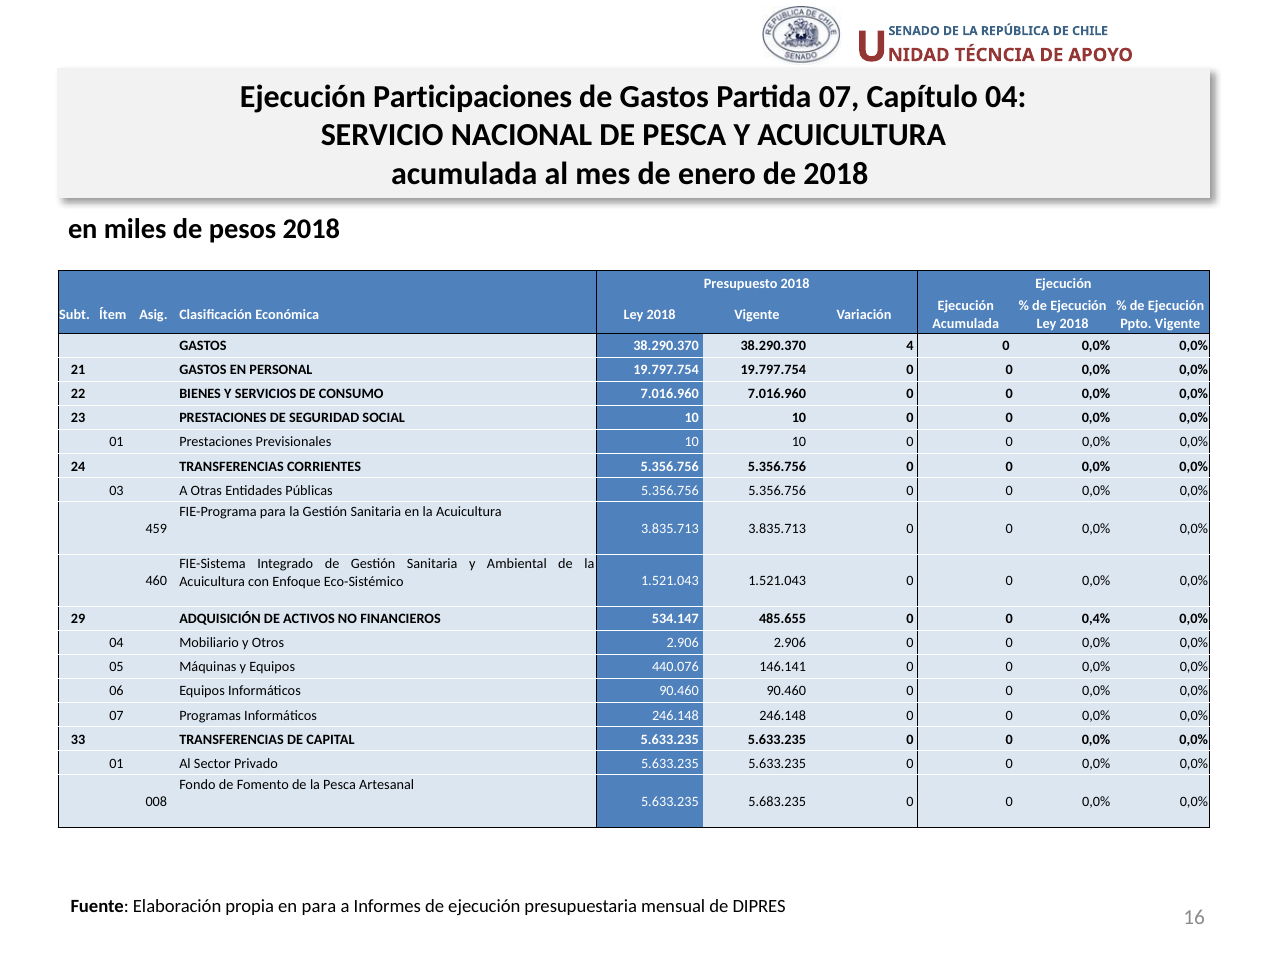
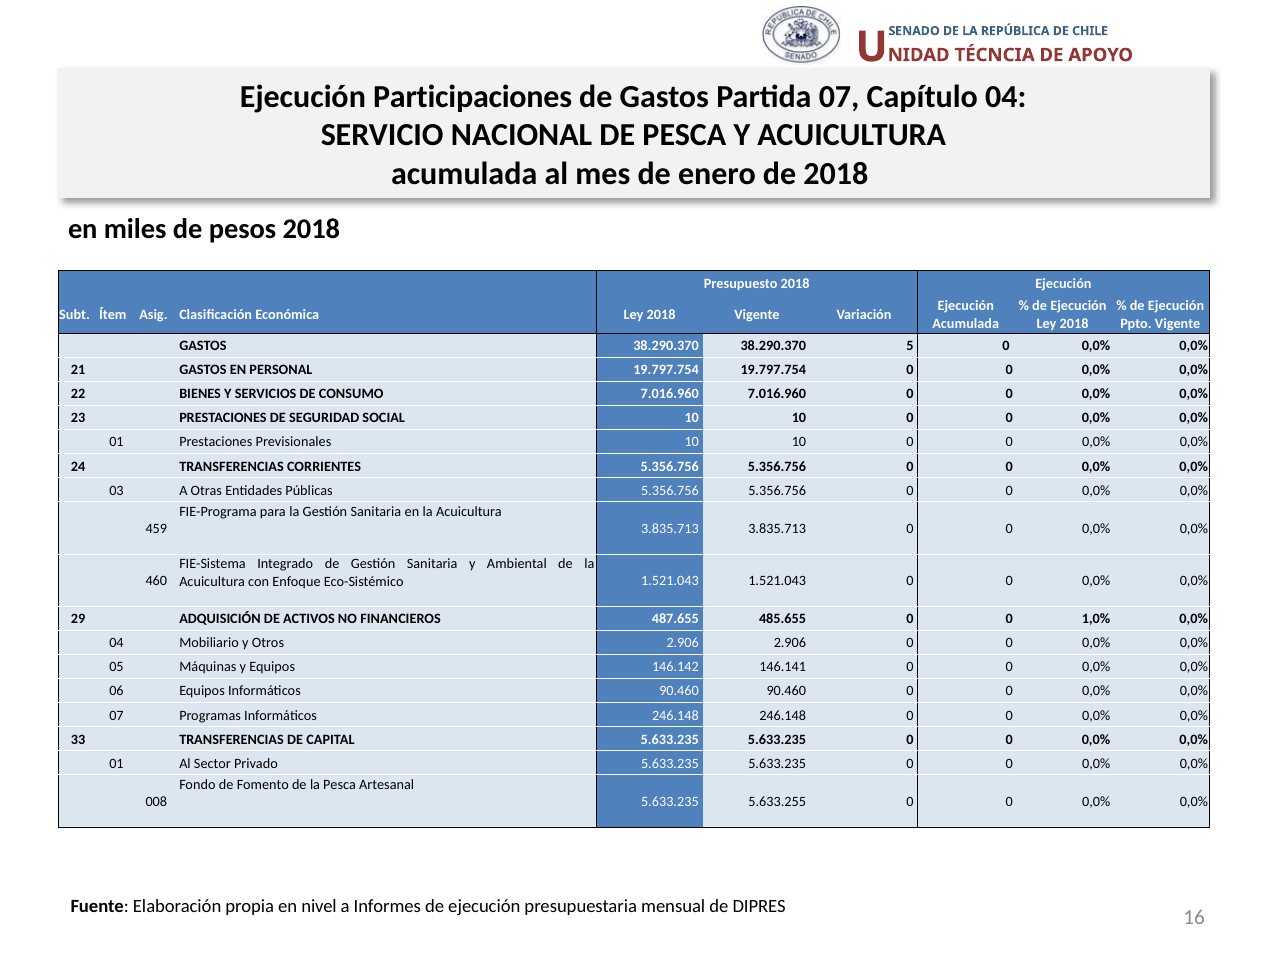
4: 4 -> 5 (910, 346)
534.147: 534.147 -> 487.655 (675, 619)
0,4%: 0,4% -> 1,0% (1096, 619)
440.076: 440.076 -> 146.142 (675, 668)
5.683.235: 5.683.235 -> 5.633.255 (777, 802)
en para: para -> nivel (319, 907)
